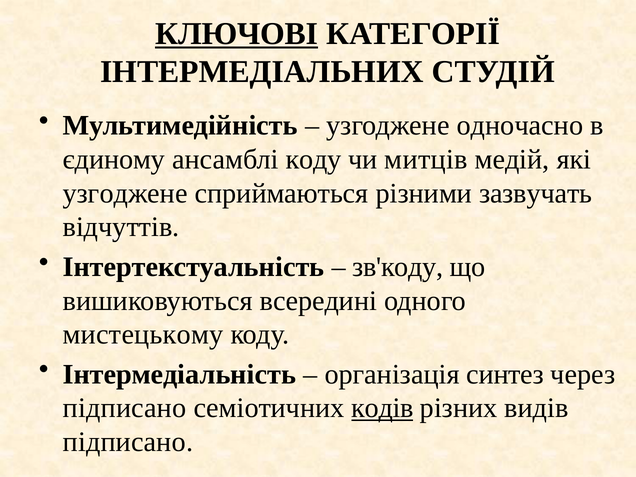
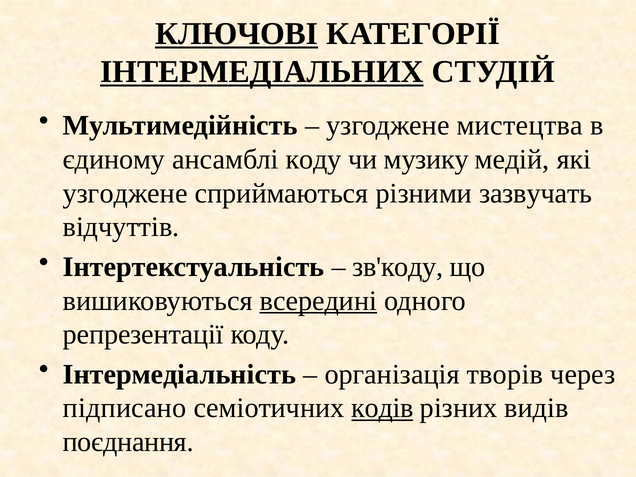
ІНТЕРМЕДІАЛЬНИХ underline: none -> present (262, 72)
одночасно: одночасно -> мистецтва (520, 125)
митців: митців -> музику (426, 159)
всередині underline: none -> present (318, 301)
мистецькому: мистецькому -> репрезентації (143, 335)
синтез: синтез -> творів (505, 374)
підписано: підписано -> поєднання (128, 442)
